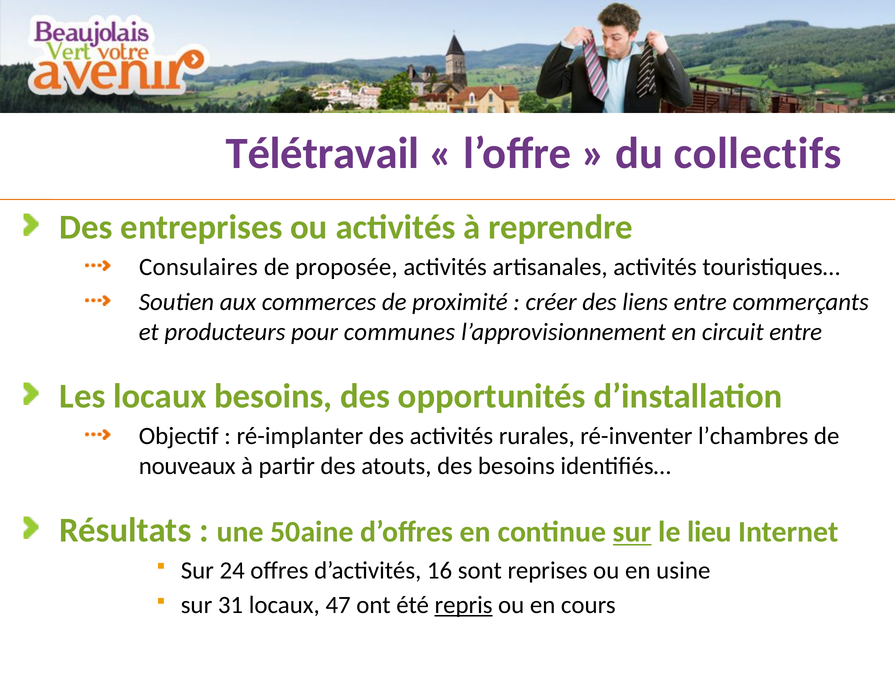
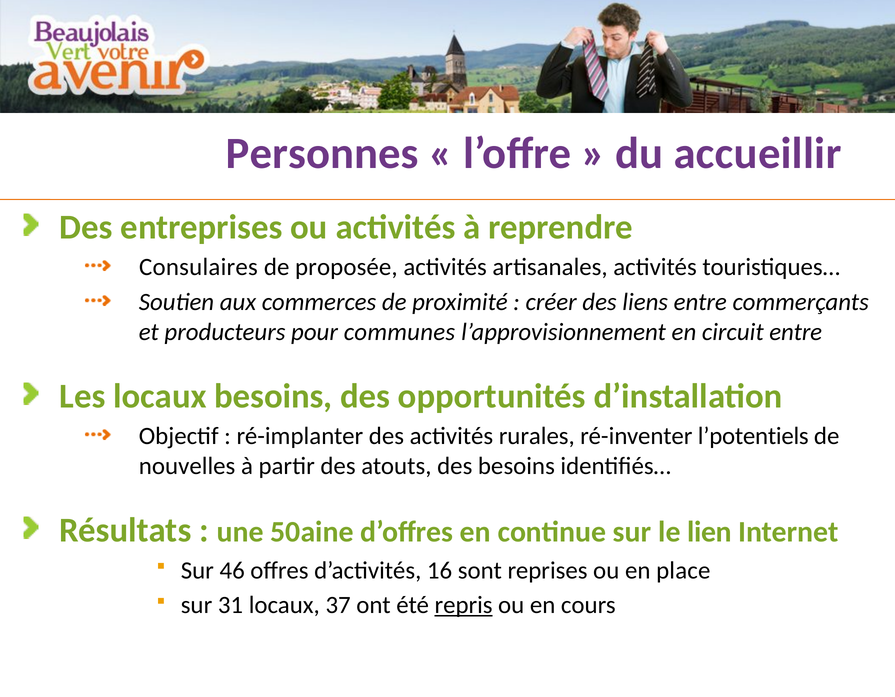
Télétravail: Télétravail -> Personnes (322, 154)
collectifs: collectifs -> accueillir (758, 154)
l’chambres: l’chambres -> l’potentiels (753, 437)
nouveaux: nouveaux -> nouvelles (187, 467)
sur underline: present -> none (632, 533)
lieu: lieu -> lien (710, 533)
24: 24 -> 46 (232, 571)
usine: usine -> place (683, 571)
47: 47 -> 37 (338, 606)
